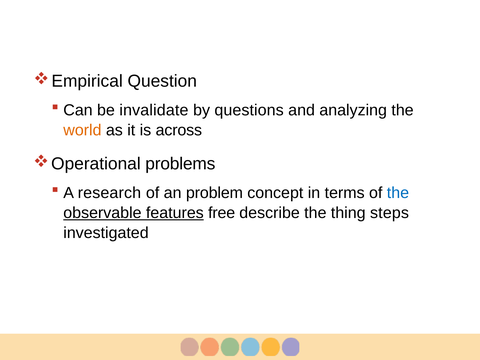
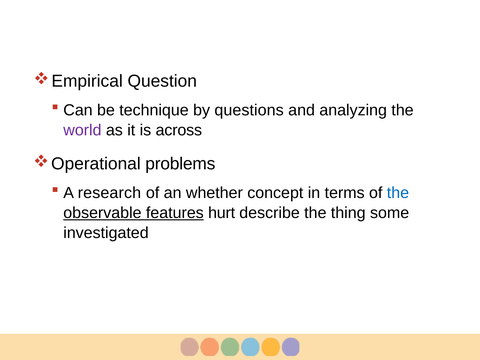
invalidate: invalidate -> technique (154, 110)
world colour: orange -> purple (82, 130)
problem: problem -> whether (214, 193)
free: free -> hurt (222, 213)
steps: steps -> some (390, 213)
